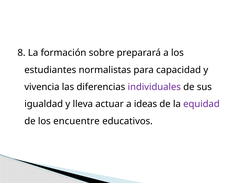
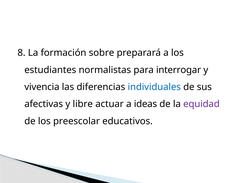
capacidad: capacidad -> interrogar (179, 70)
individuales colour: purple -> blue (154, 87)
igualdad: igualdad -> afectivas (44, 104)
lleva: lleva -> libre (83, 104)
encuentre: encuentre -> preescolar (77, 121)
